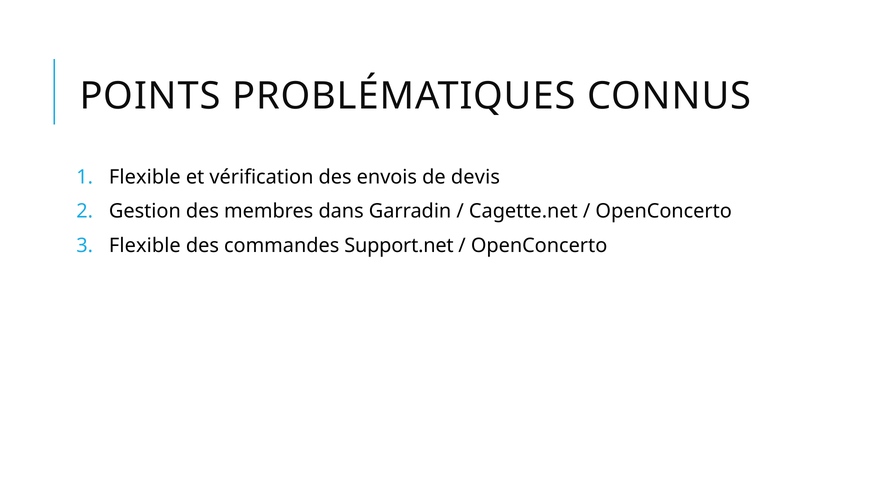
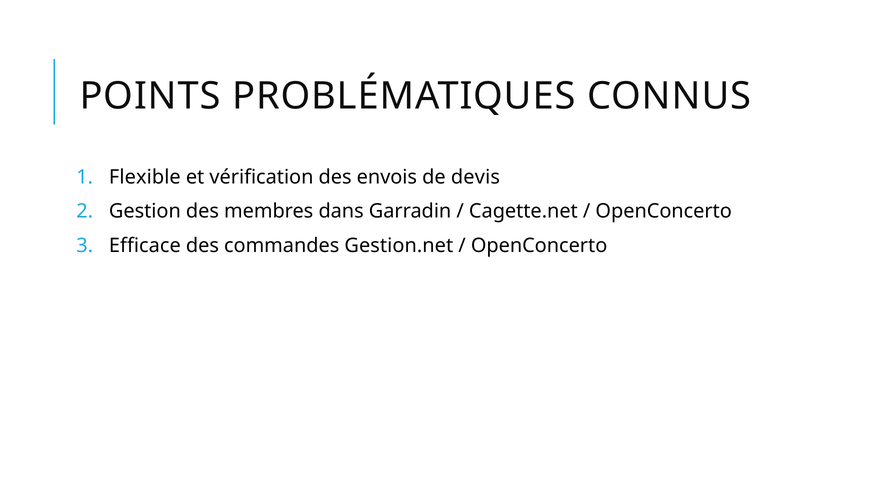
Flexible: Flexible -> Efficace (145, 245)
Support.net: Support.net -> Gestion.net (399, 245)
